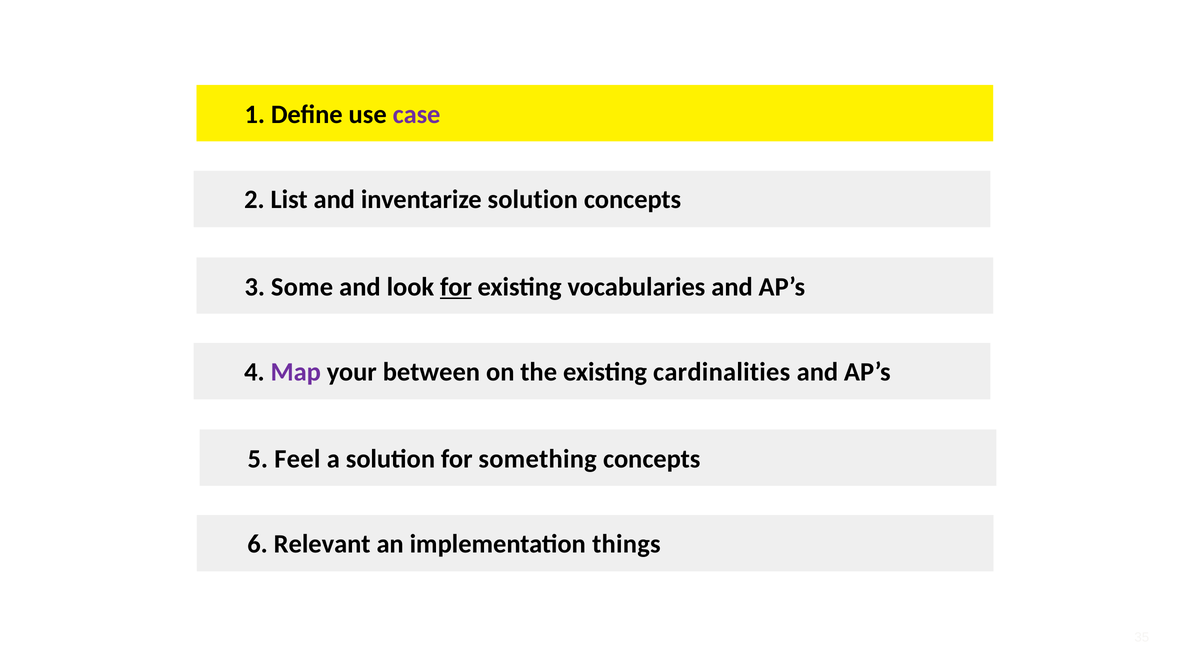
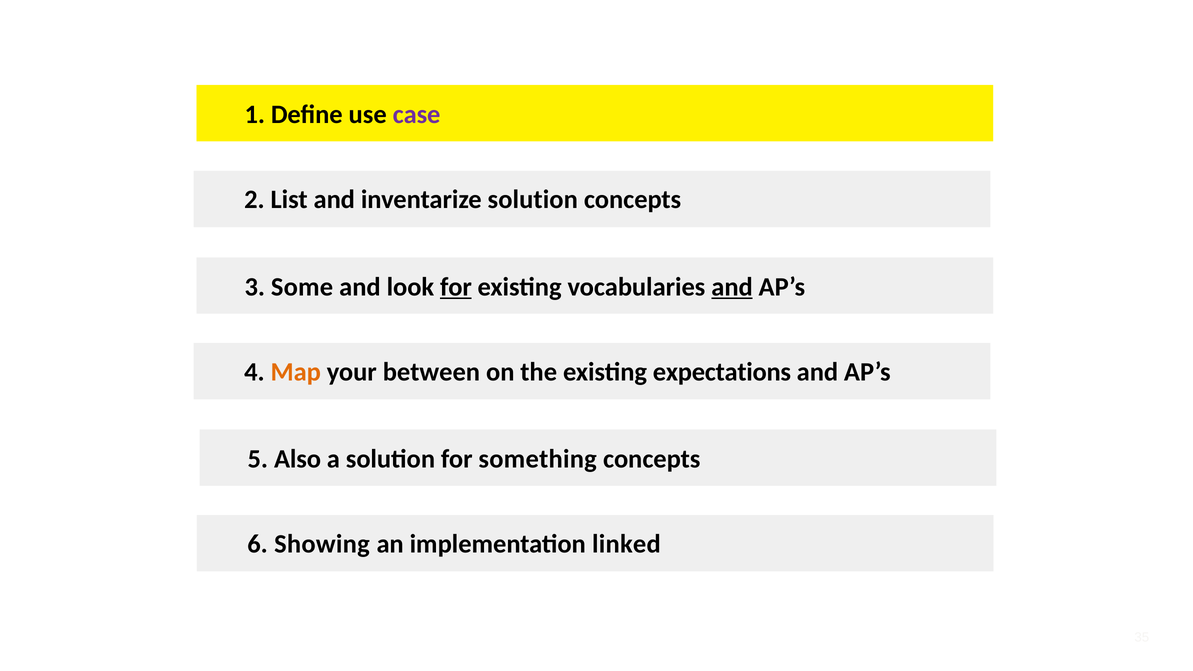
and underline: none -> present (732, 287)
Map colour: purple -> orange (296, 372)
cardinalities: cardinalities -> expectations (722, 372)
Feel: Feel -> Also (298, 459)
Relevant: Relevant -> Showing (322, 544)
things: things -> linked (626, 544)
